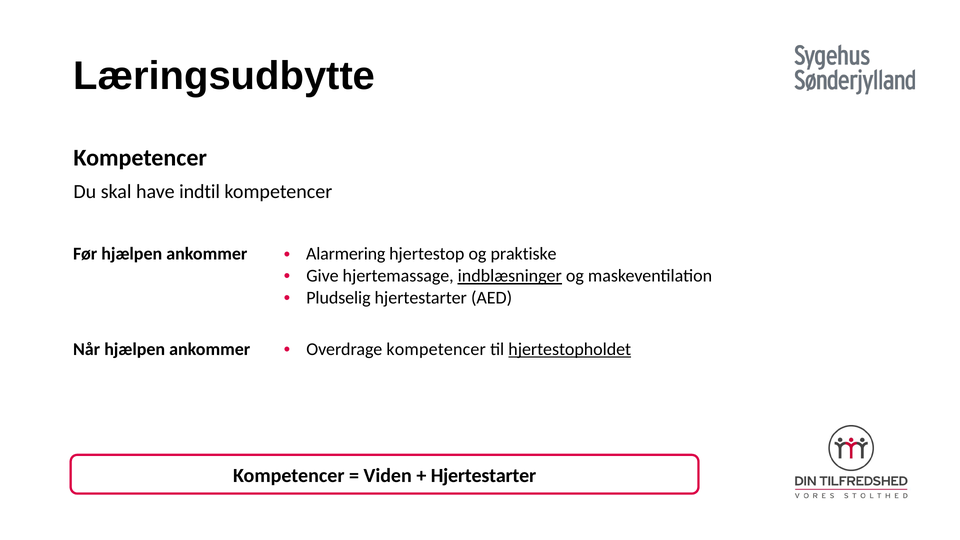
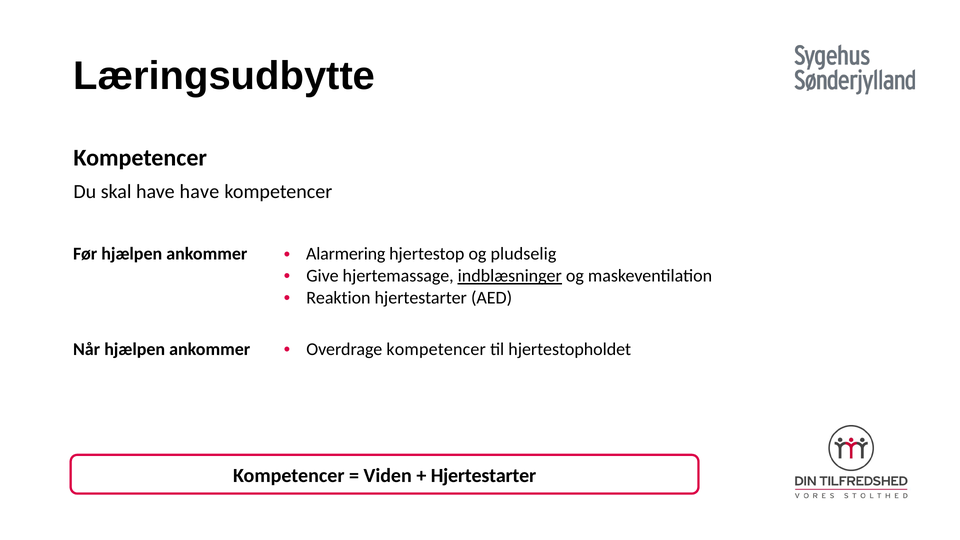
have indtil: indtil -> have (199, 192)
praktiske: praktiske -> pludselig (523, 254)
Pludselig: Pludselig -> Reaktion (338, 298)
hjertestopholdet underline: present -> none (570, 349)
